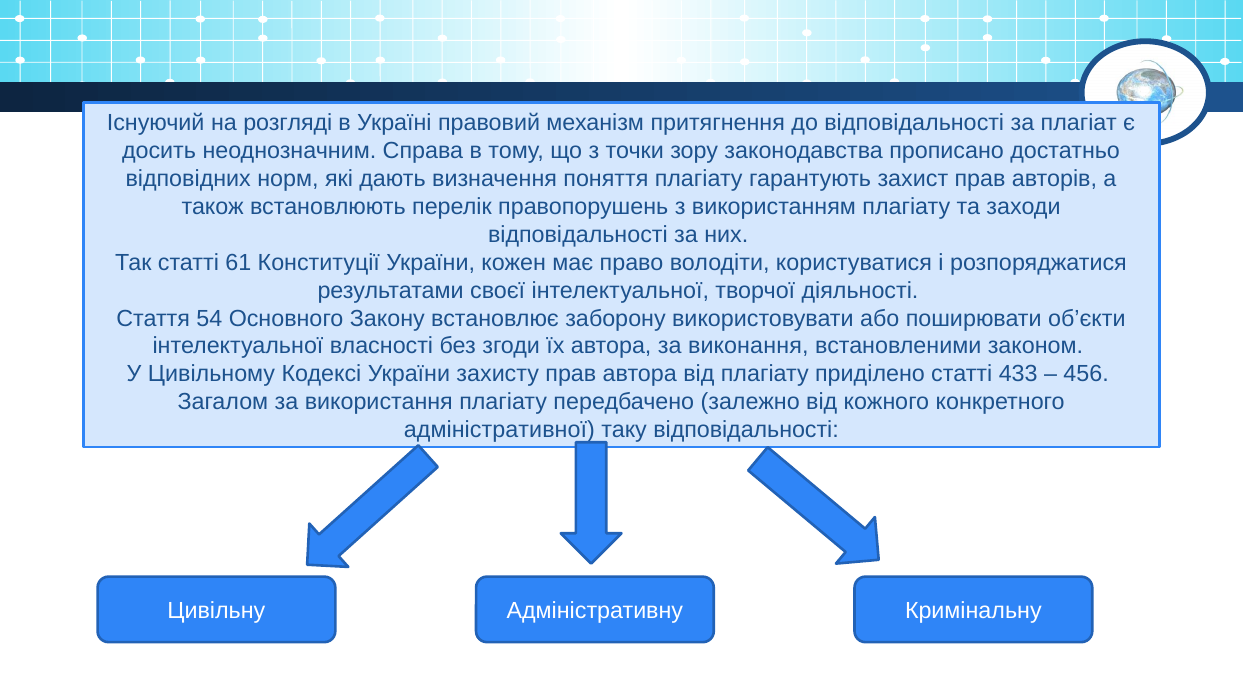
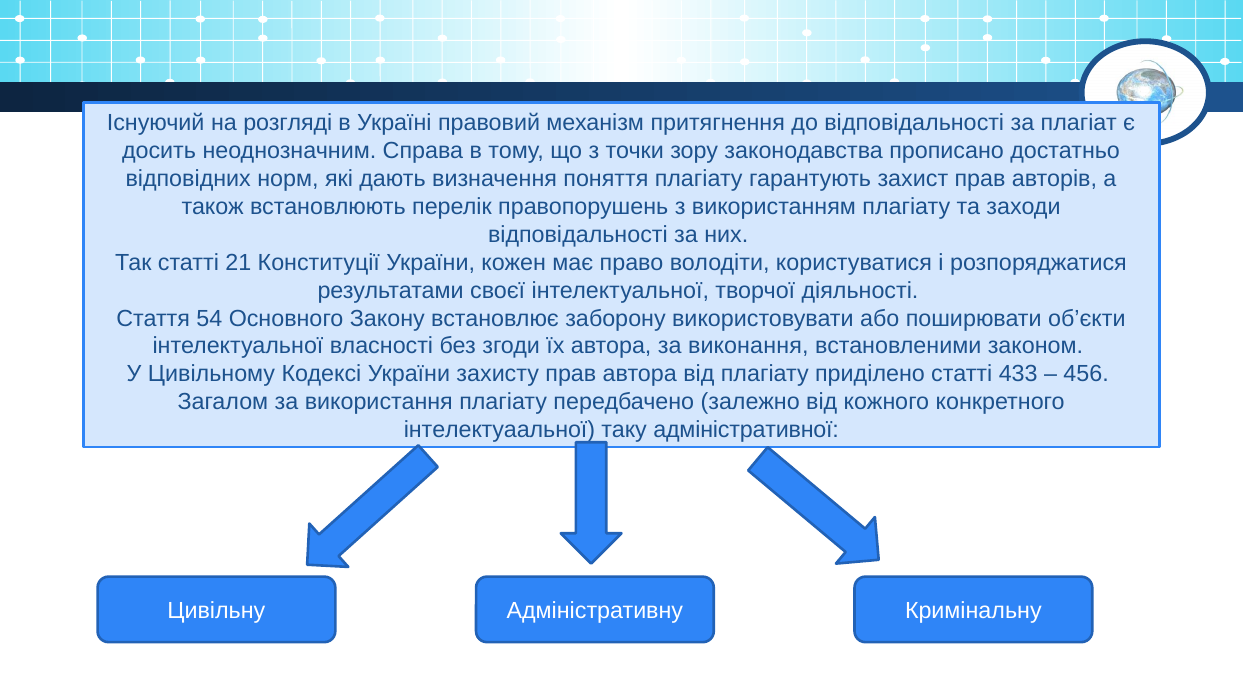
61: 61 -> 21 (238, 262)
адміністративної: адміністративної -> інтелектуаальної (499, 430)
таку відповідальності: відповідальності -> адміністративної (746, 430)
